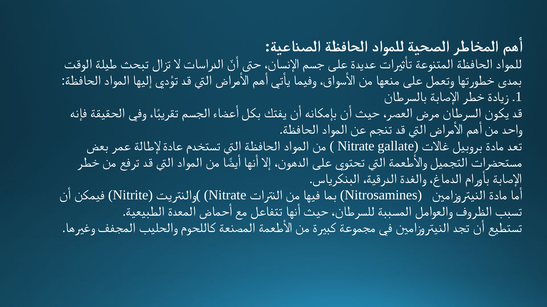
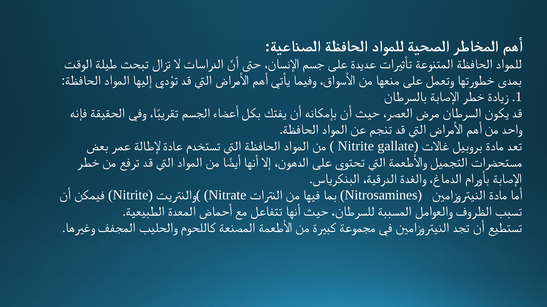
Nitrate: Nitrate -> Nitrite (356, 146)
